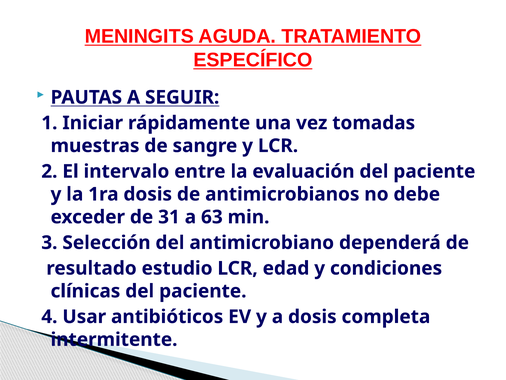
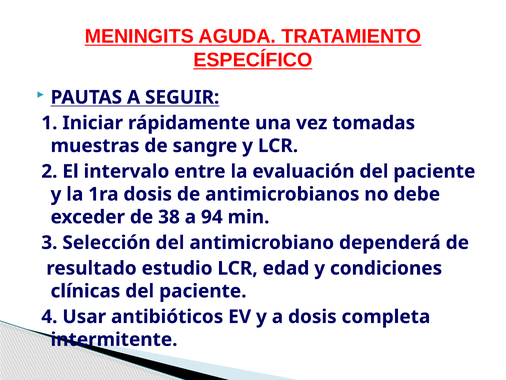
31: 31 -> 38 (169, 217)
63: 63 -> 94 (212, 217)
